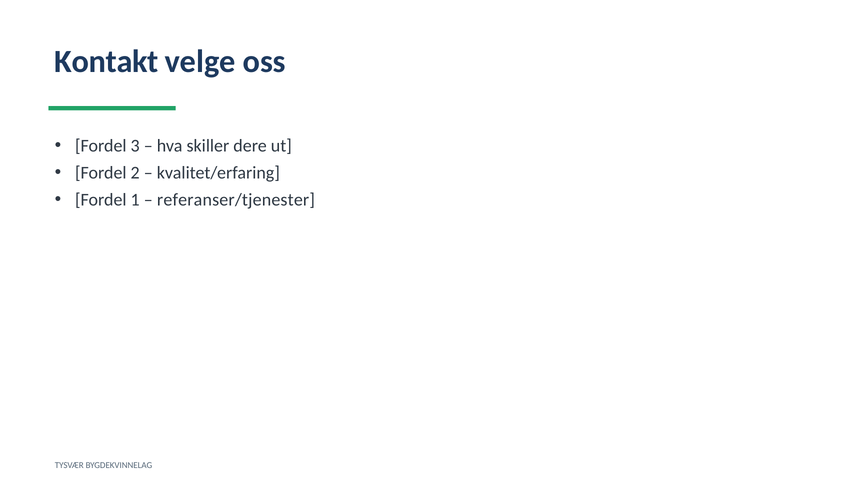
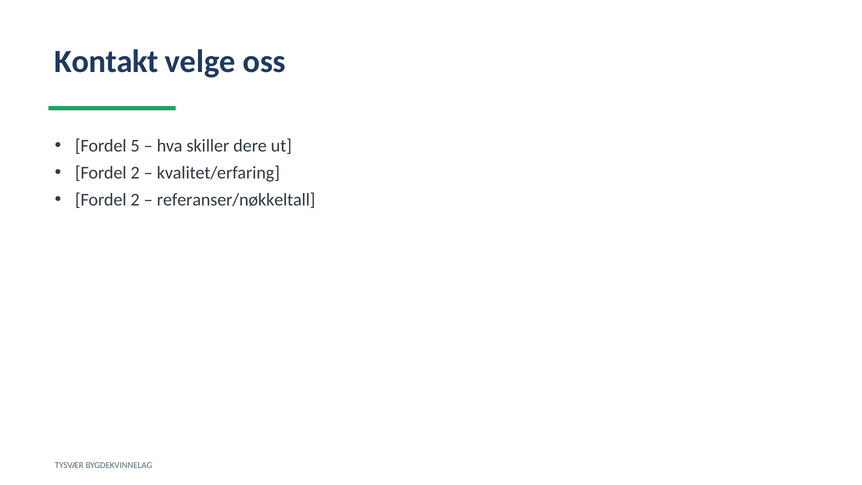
3: 3 -> 5 (135, 146)
1: 1 -> 2 (135, 200)
referanser/tjenester: referanser/tjenester -> referanser/nøkkeltall (236, 200)
